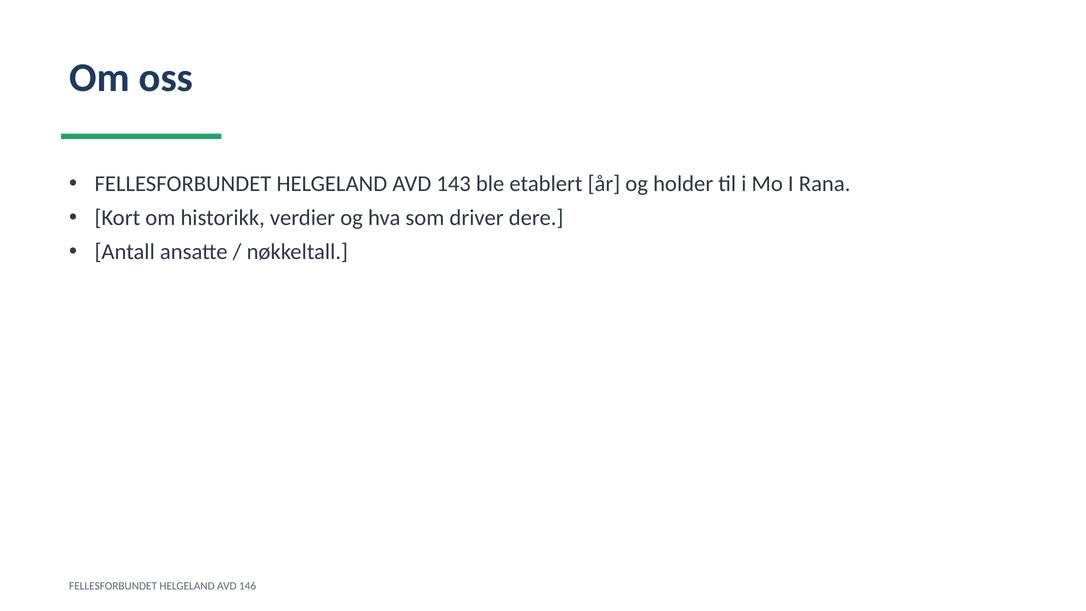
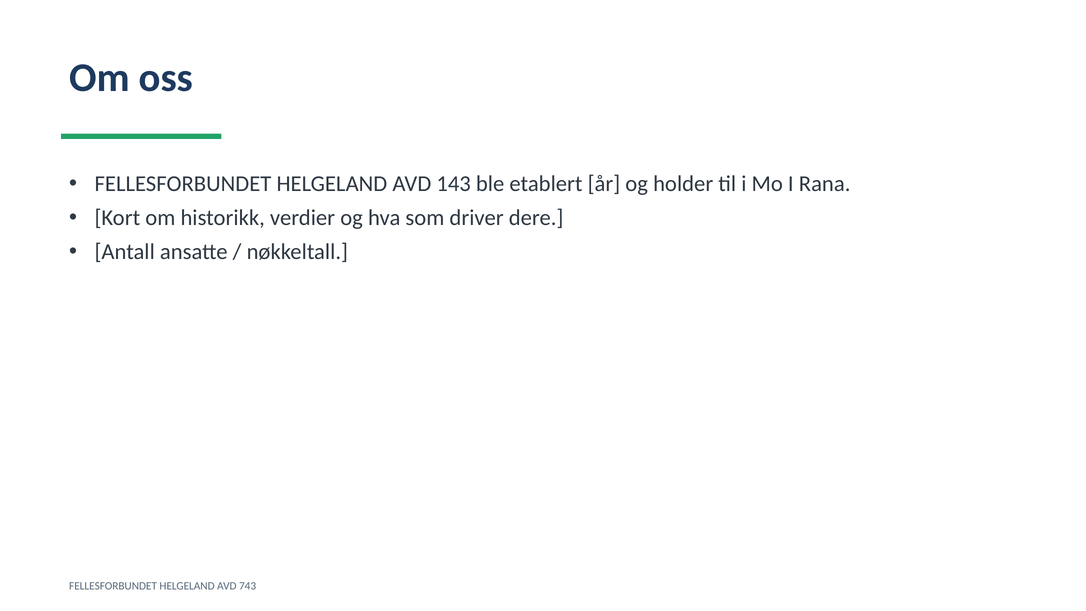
146: 146 -> 743 (248, 586)
